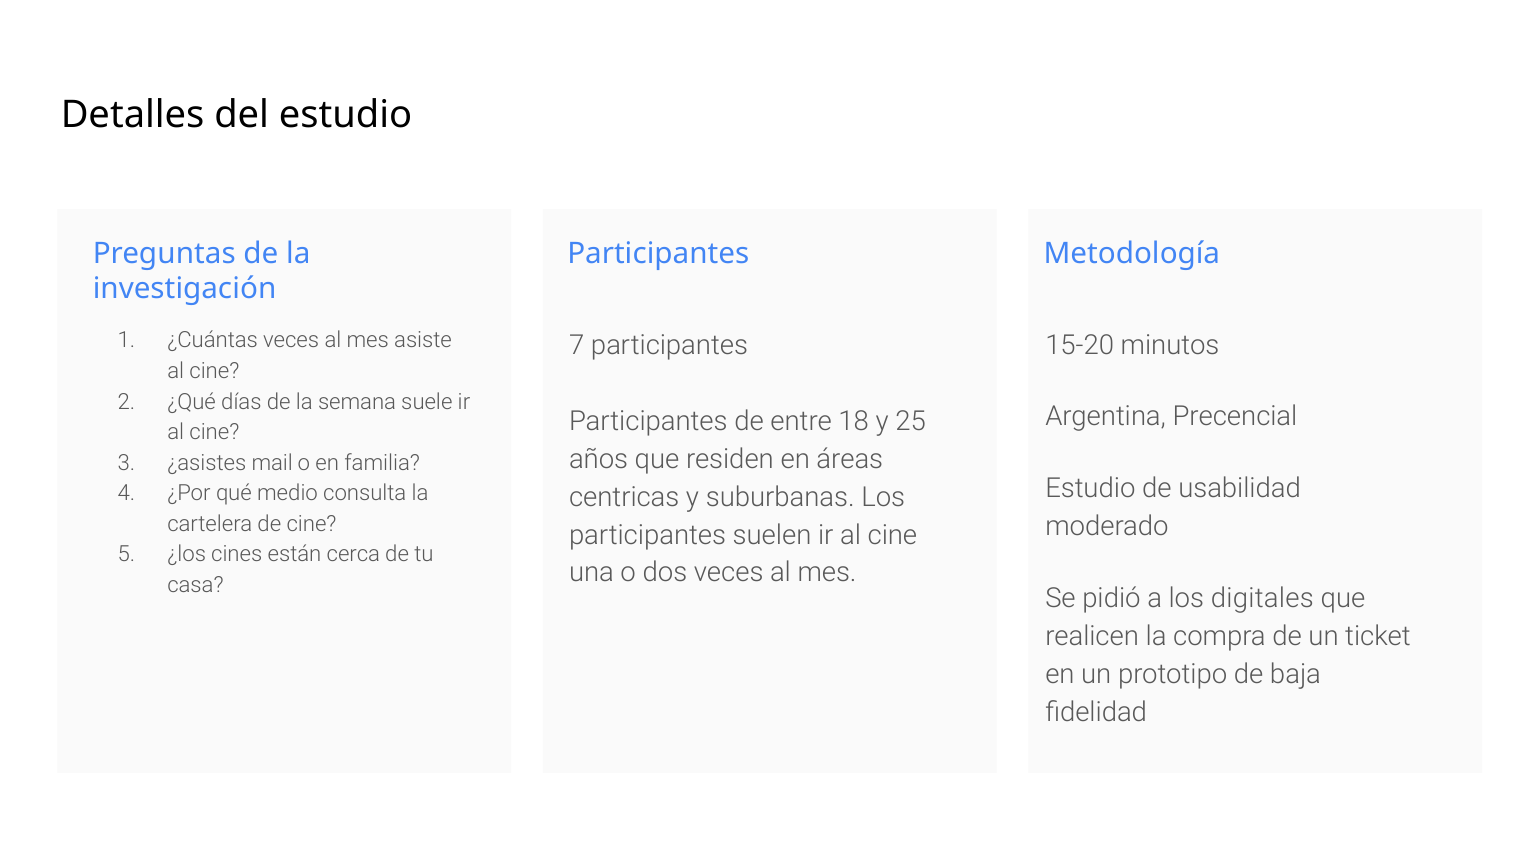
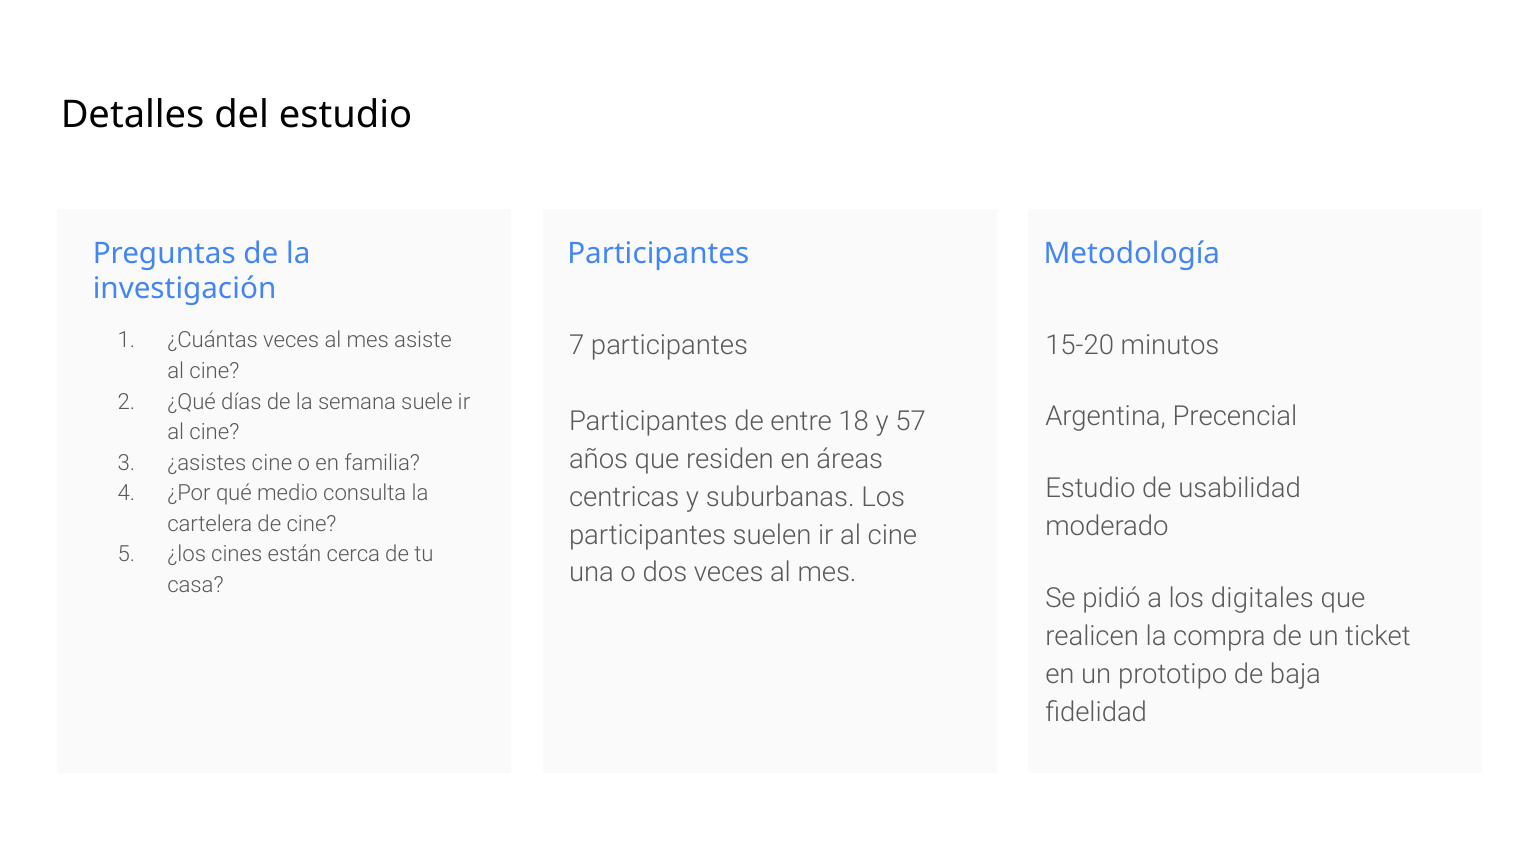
25: 25 -> 57 (911, 421)
¿asistes mail: mail -> cine (272, 463)
